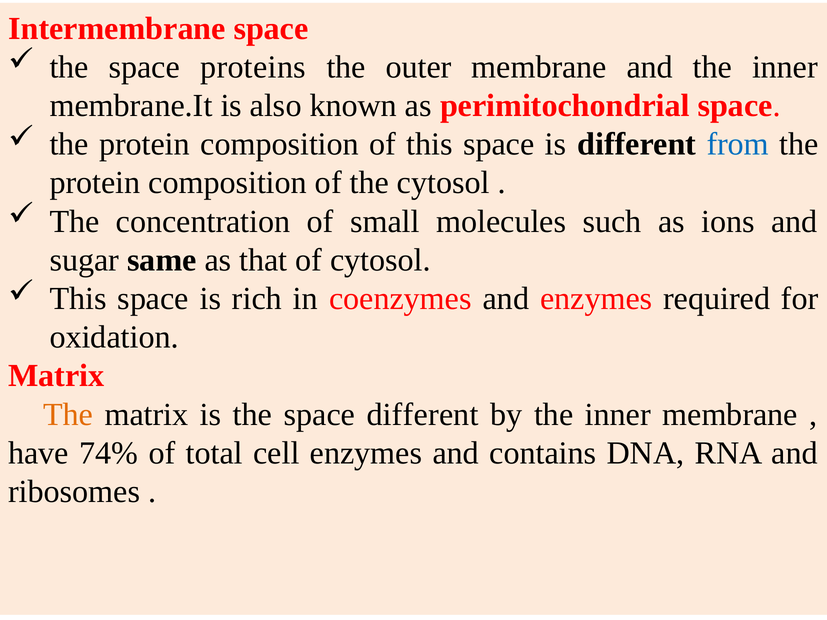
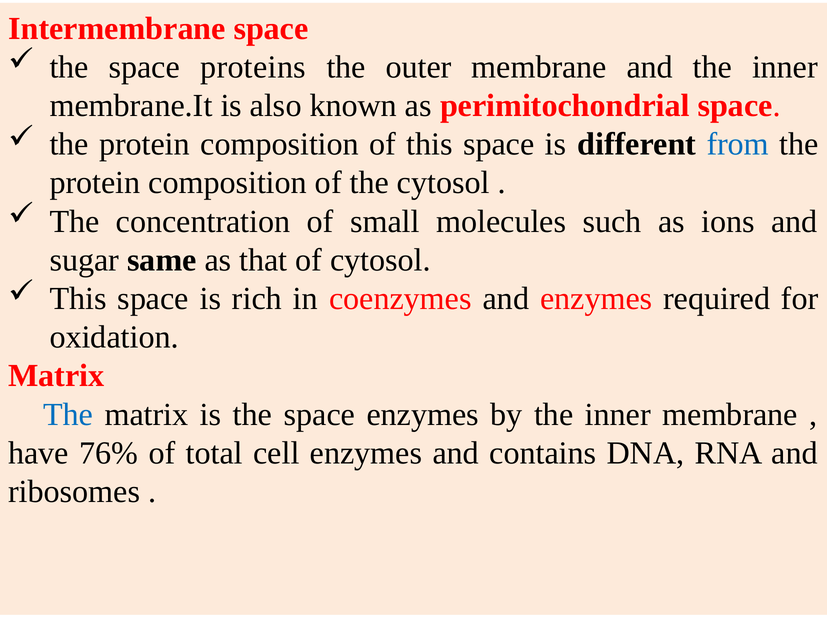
The colour: orange -> blue (68, 415)
space different: different -> enzymes (423, 415)
74%: 74% -> 76% (109, 453)
